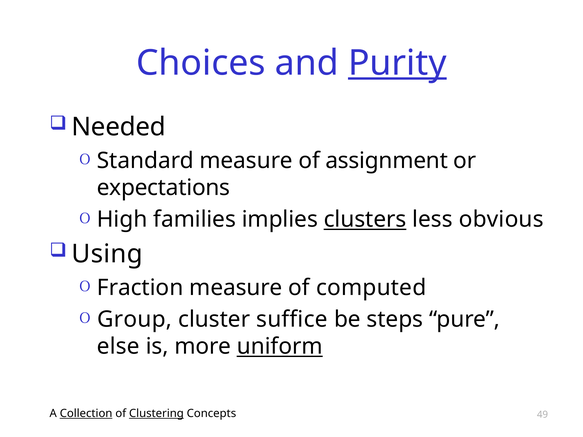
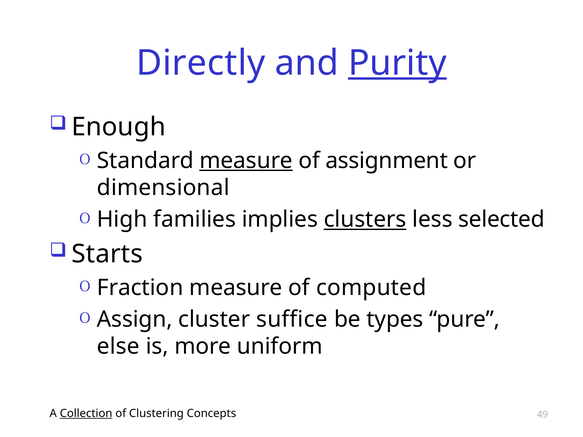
Choices: Choices -> Directly (201, 63)
Needed: Needed -> Enough (119, 127)
measure underline: none -> present (246, 161)
expectations: expectations -> dimensional (163, 188)
obvious: obvious -> selected (501, 220)
Using: Using -> Starts (107, 254)
Group: Group -> Assign (135, 319)
steps: steps -> types (395, 319)
uniform underline: present -> none (280, 347)
Clustering underline: present -> none (156, 414)
